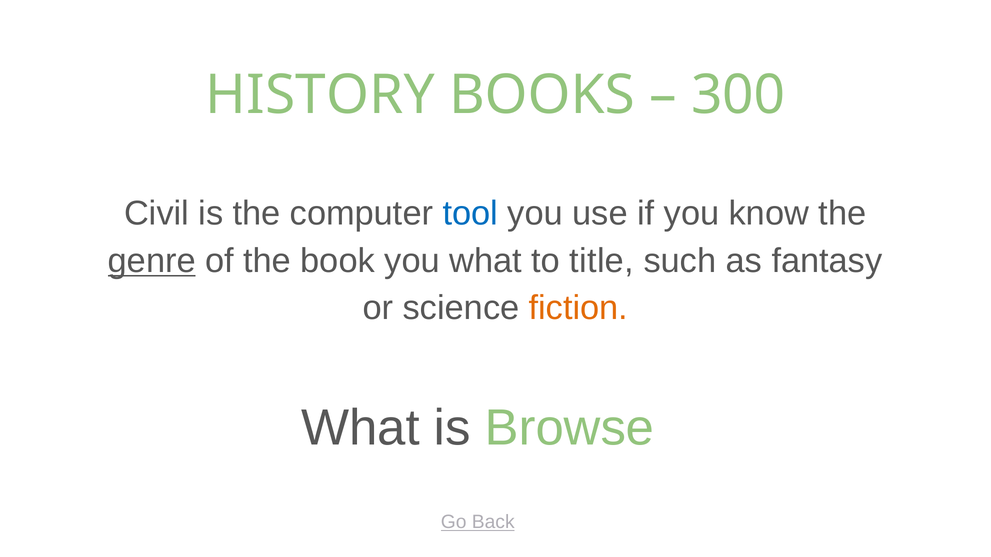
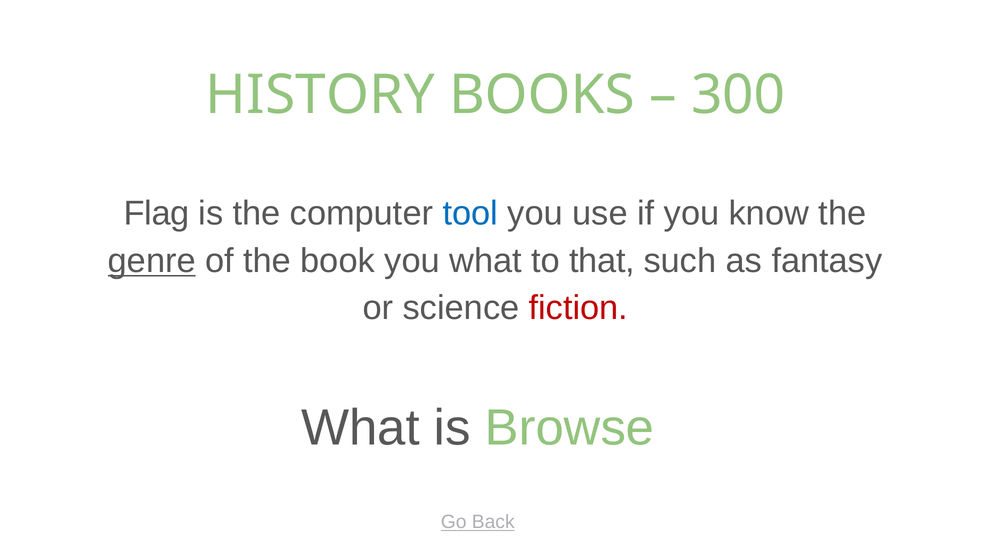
Civil: Civil -> Flag (157, 213)
title: title -> that (602, 261)
fiction colour: orange -> red (578, 308)
